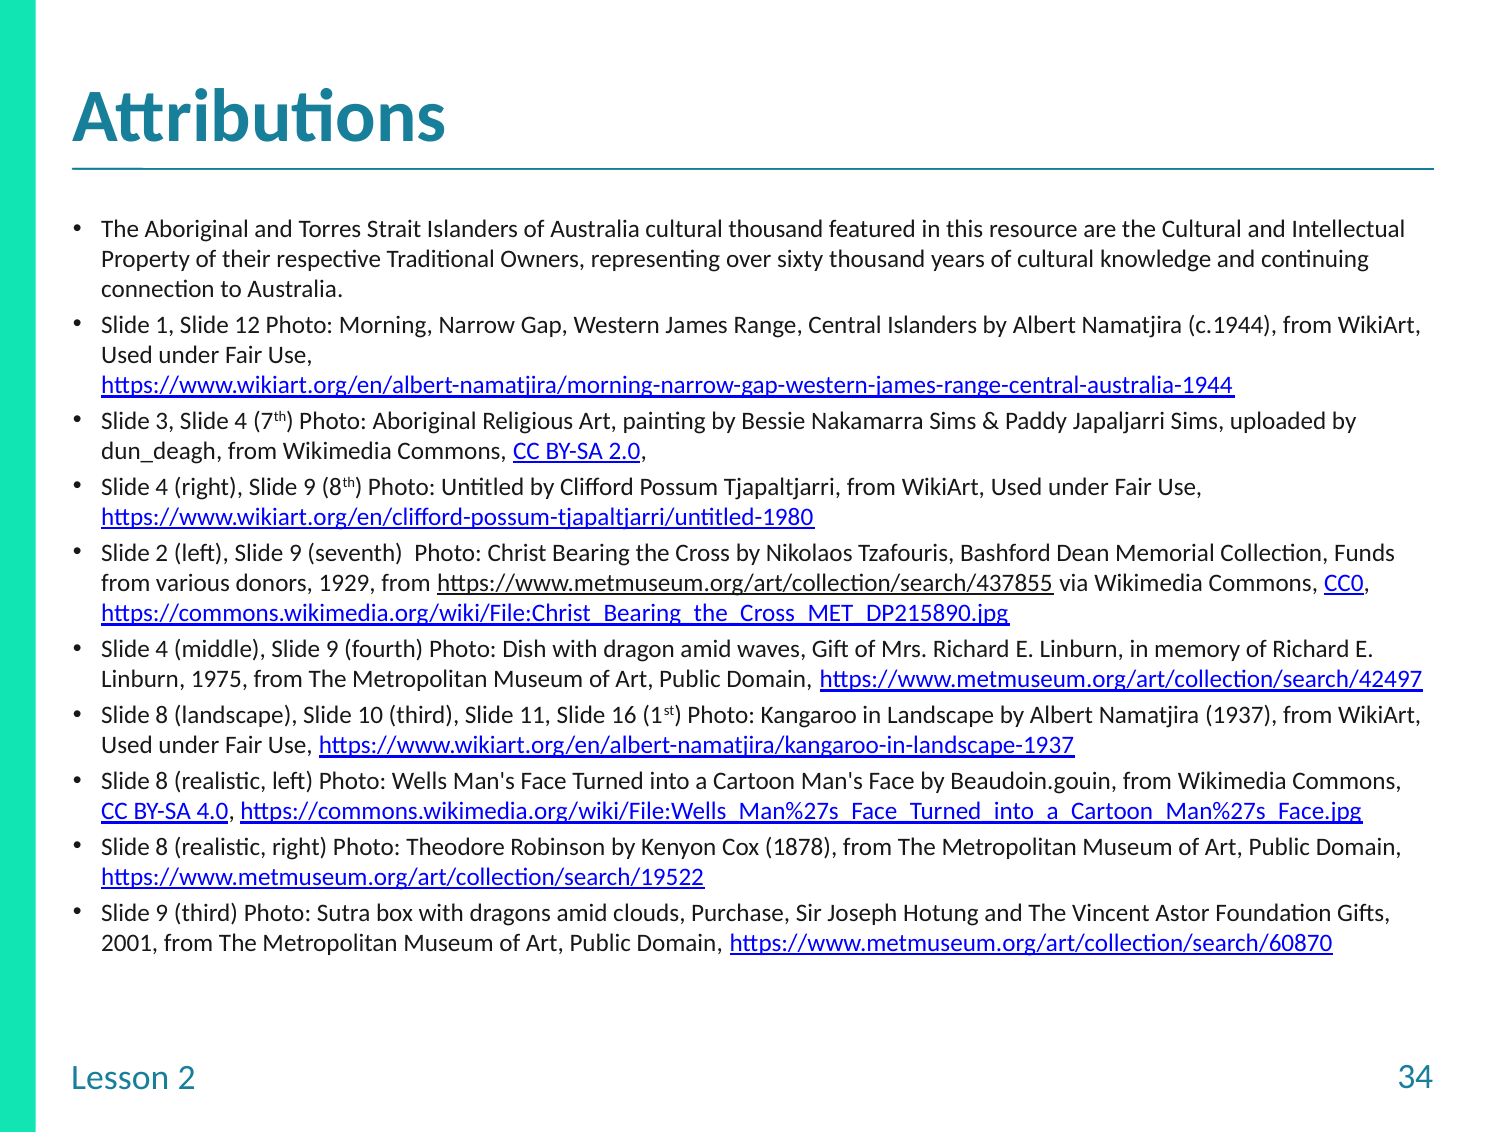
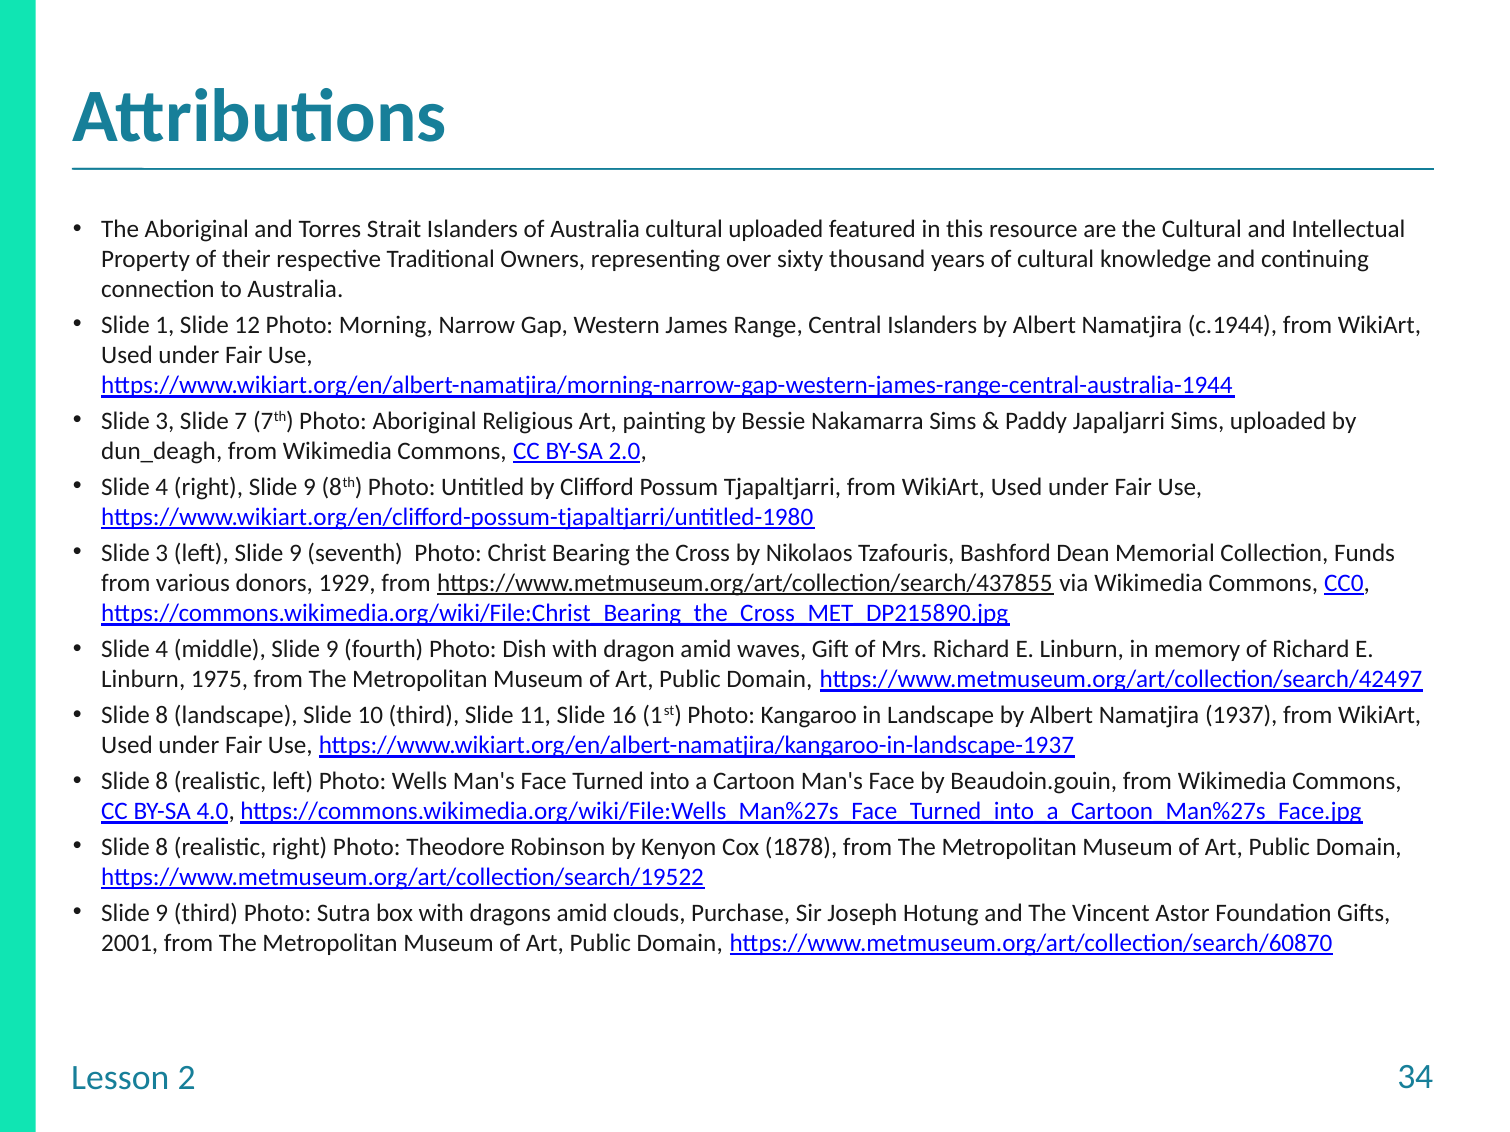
cultural thousand: thousand -> uploaded (776, 229)
3 Slide 4: 4 -> 7 (241, 421)
2: 2 -> 3 (162, 553)
